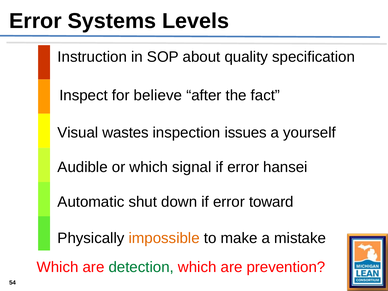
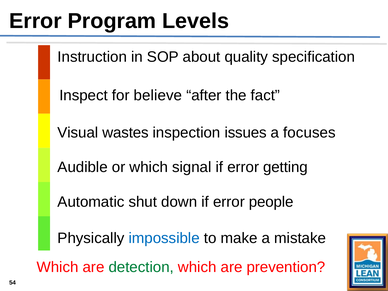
Systems: Systems -> Program (112, 21)
yourself: yourself -> focuses (309, 133)
hansei: hansei -> getting (285, 167)
toward: toward -> people (271, 202)
impossible colour: orange -> blue (164, 238)
